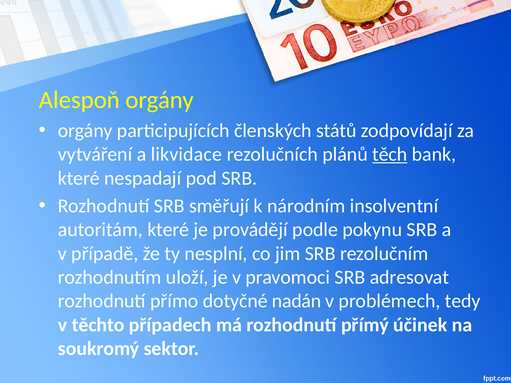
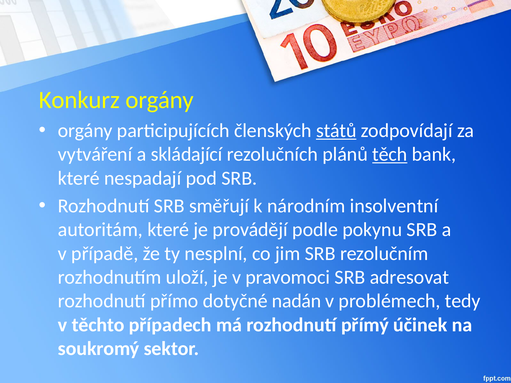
Alespoň: Alespoň -> Konkurz (79, 100)
států underline: none -> present (336, 131)
likvidace: likvidace -> skládající (187, 154)
